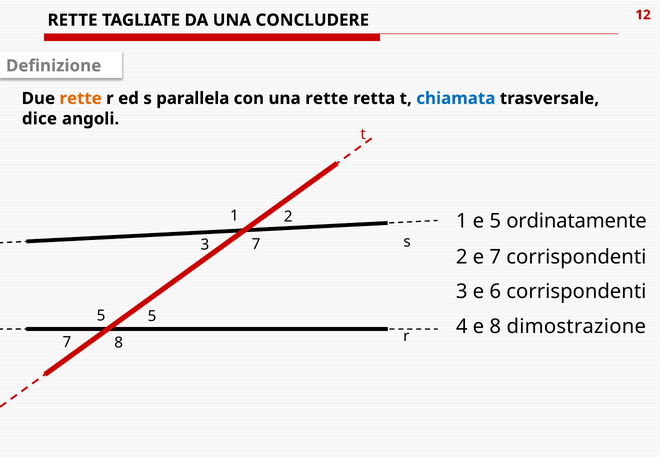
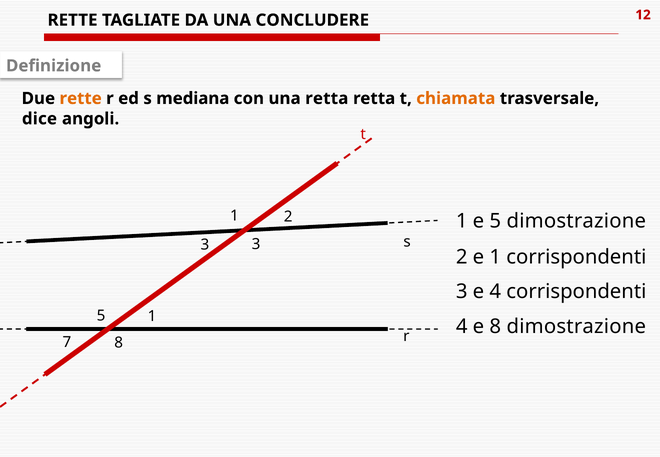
parallela: parallela -> mediana (193, 98)
una rette: rette -> retta (327, 98)
chiamata colour: blue -> orange (456, 98)
5 ordinatamente: ordinatamente -> dimostrazione (576, 221)
3 7: 7 -> 3 (256, 244)
e 7: 7 -> 1 (495, 257)
e 6: 6 -> 4 (495, 292)
5 5: 5 -> 1 (152, 316)
